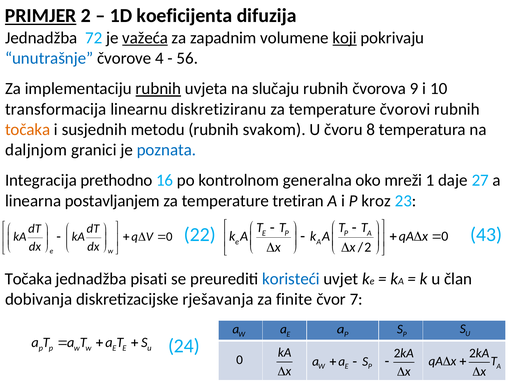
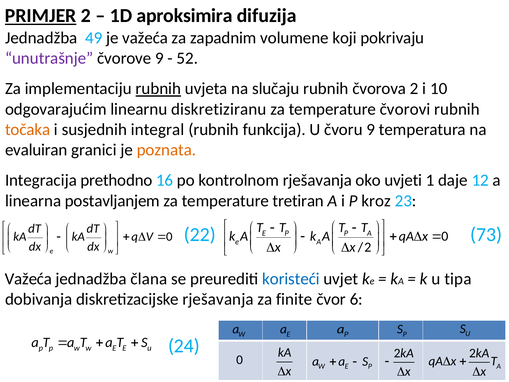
koeficijenta: koeficijenta -> aproksimira (185, 16)
72: 72 -> 49 (94, 38)
važeća underline: present -> none (145, 38)
koji underline: present -> none (345, 38)
unutrašnje colour: blue -> purple (49, 58)
čvorove 4: 4 -> 9 (159, 58)
56: 56 -> 52 (187, 58)
čvorova 9: 9 -> 2 (414, 89)
transformacija: transformacija -> odgovarajućim (56, 109)
metodu: metodu -> integral (158, 129)
svakom: svakom -> funkcija (274, 129)
čvoru 8: 8 -> 9 (371, 129)
daljnjom: daljnjom -> evaluiran (36, 150)
poznata colour: blue -> orange (166, 150)
kontrolnom generalna: generalna -> rješavanja (317, 180)
mreži: mreži -> uvjeti (403, 180)
27: 27 -> 12 (480, 180)
43: 43 -> 73 (486, 234)
Točaka: Točaka -> Važeća (28, 279)
pisati: pisati -> člana (149, 279)
član: član -> tipa (458, 279)
7: 7 -> 6 (356, 299)
